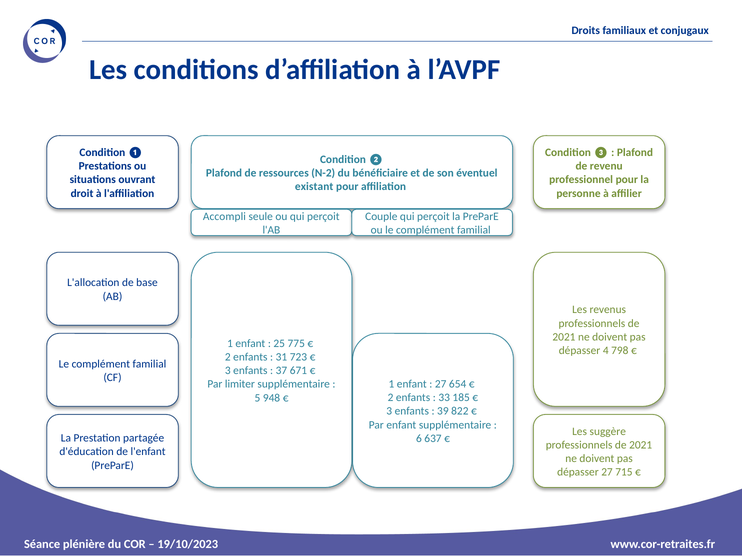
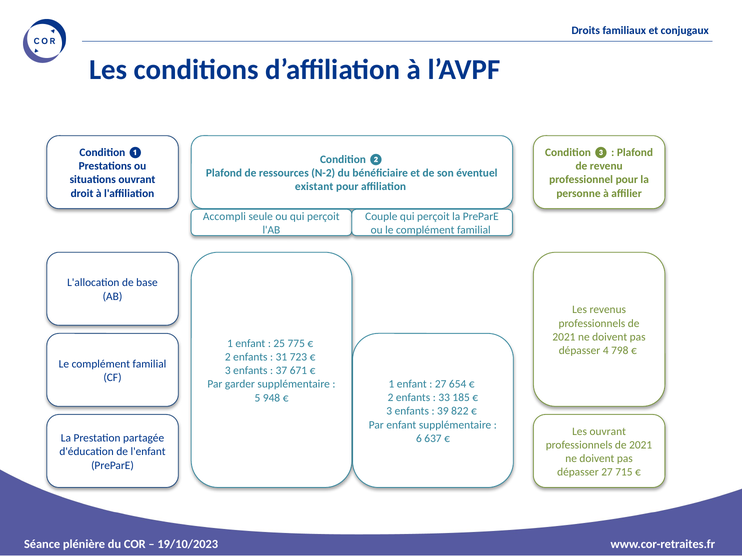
limiter: limiter -> garder (240, 385)
Les suggère: suggère -> ouvrant (608, 432)
